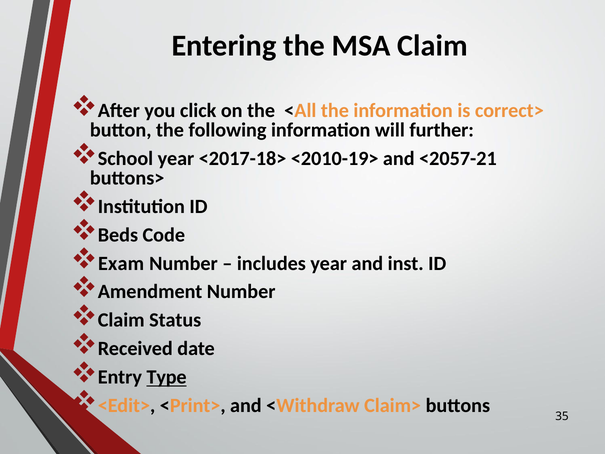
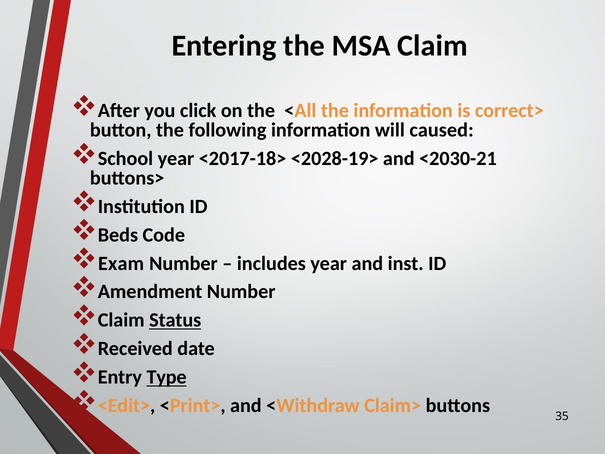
further: further -> caused (442, 130)
<2010-19>: <2010-19> -> <2028-19> (335, 159)
<2057-21: <2057-21 -> <2030-21 (458, 159)
Status underline: none -> present (175, 320)
